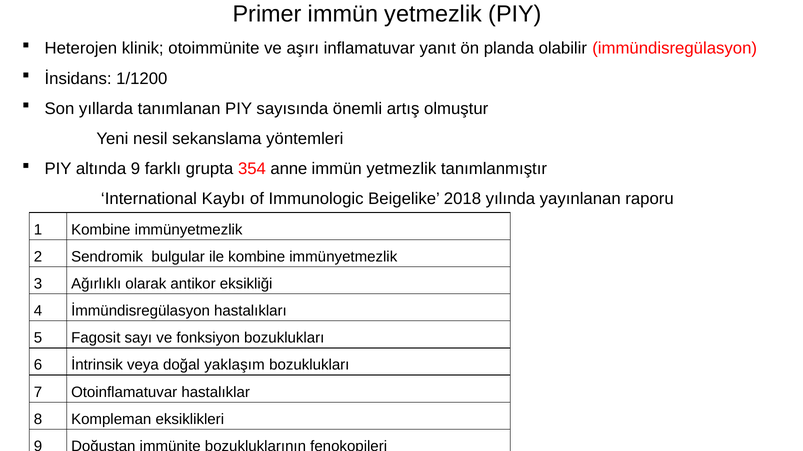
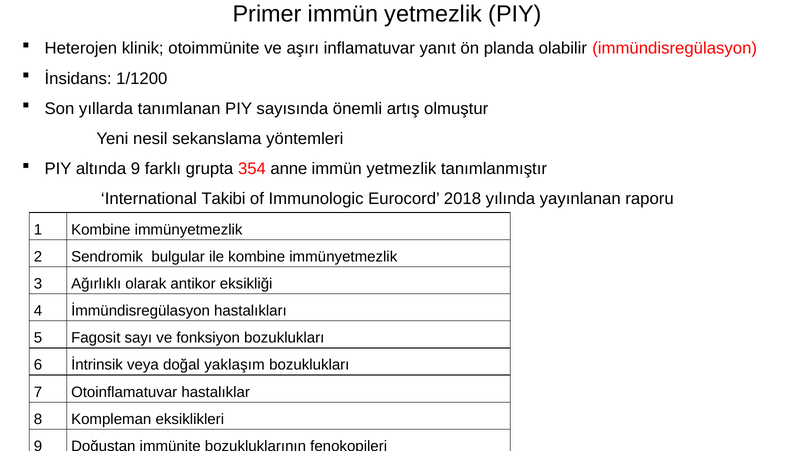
Kaybı: Kaybı -> Takibi (224, 199)
Beigelike: Beigelike -> Eurocord (404, 199)
